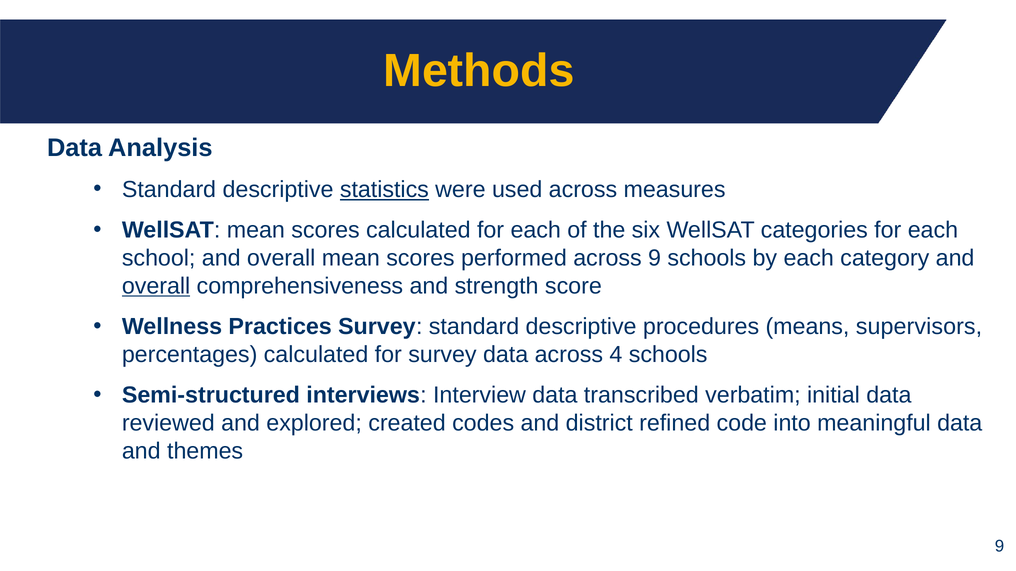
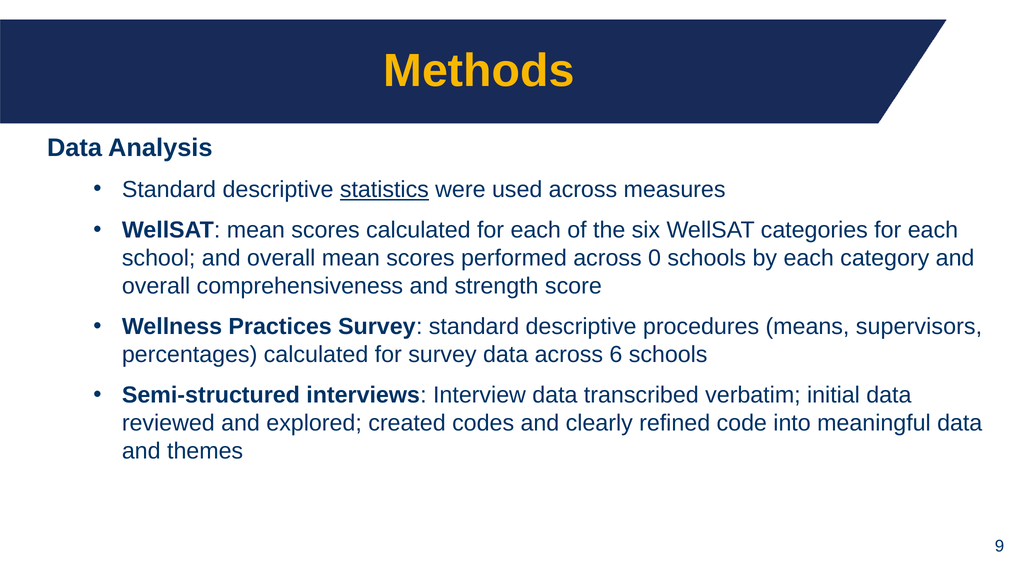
across 9: 9 -> 0 (654, 258)
overall underline: present -> none (156, 286)
4: 4 -> 6 (616, 355)
district: district -> clearly (599, 423)
